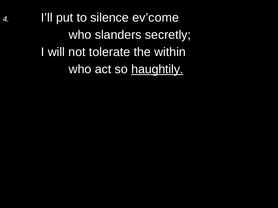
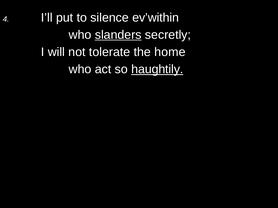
ev’come: ev’come -> ev’within (156, 18)
slanders underline: none -> present (118, 35)
within: within -> home (170, 52)
